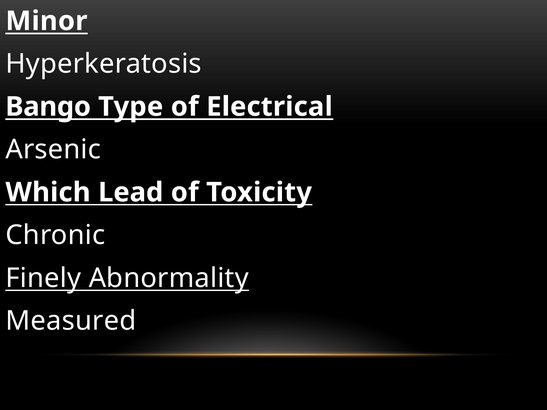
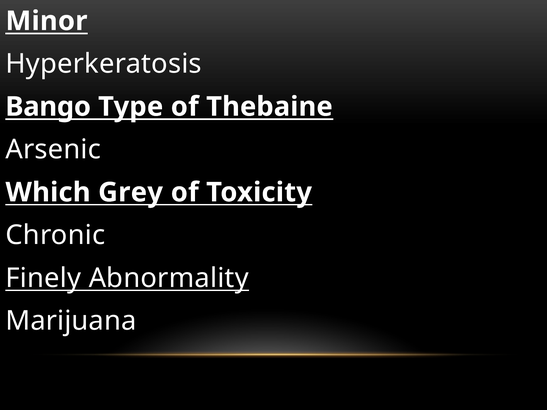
Electrical: Electrical -> Thebaine (269, 107)
Lead: Lead -> Grey (131, 192)
Measured: Measured -> Marijuana (71, 321)
